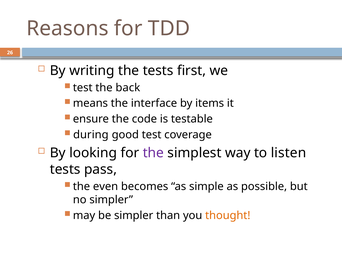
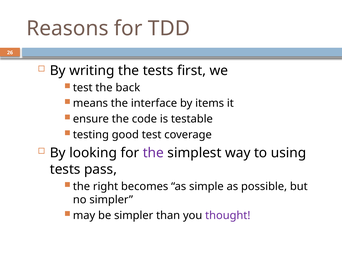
during: during -> testing (91, 135)
listen: listen -> using (289, 153)
even: even -> right (106, 187)
thought colour: orange -> purple (228, 216)
